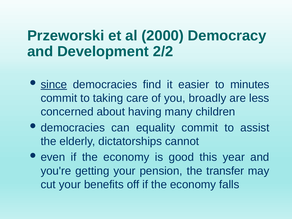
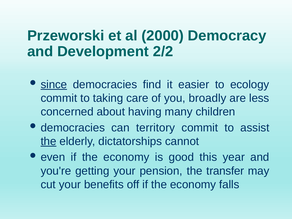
minutes: minutes -> ecology (250, 85)
equality: equality -> territory (156, 128)
the underline: none -> present (49, 141)
